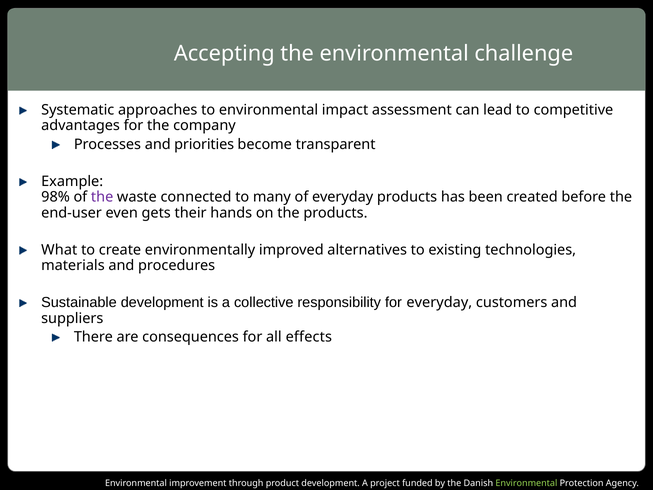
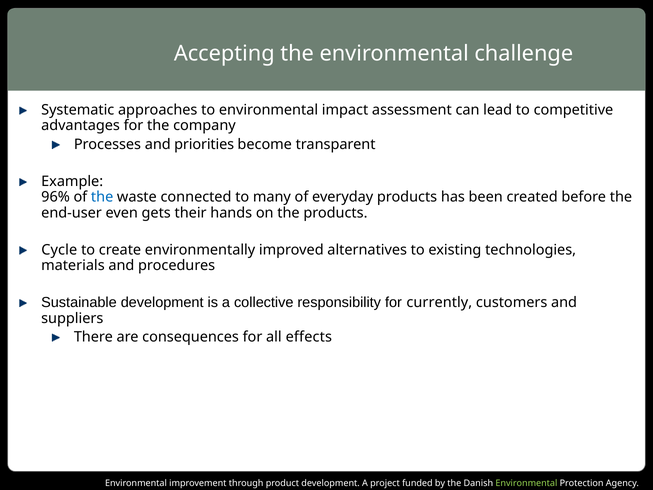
98%: 98% -> 96% (56, 197)
the colour: purple -> blue (102, 197)
What: What -> Cycle (59, 250)
for everyday: everyday -> currently (439, 303)
